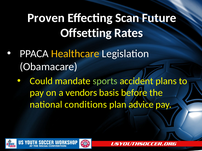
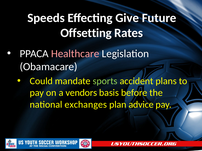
Proven: Proven -> Speeds (46, 18)
Scan: Scan -> Give (127, 18)
Healthcare colour: yellow -> pink (75, 54)
conditions: conditions -> exchanges (86, 105)
